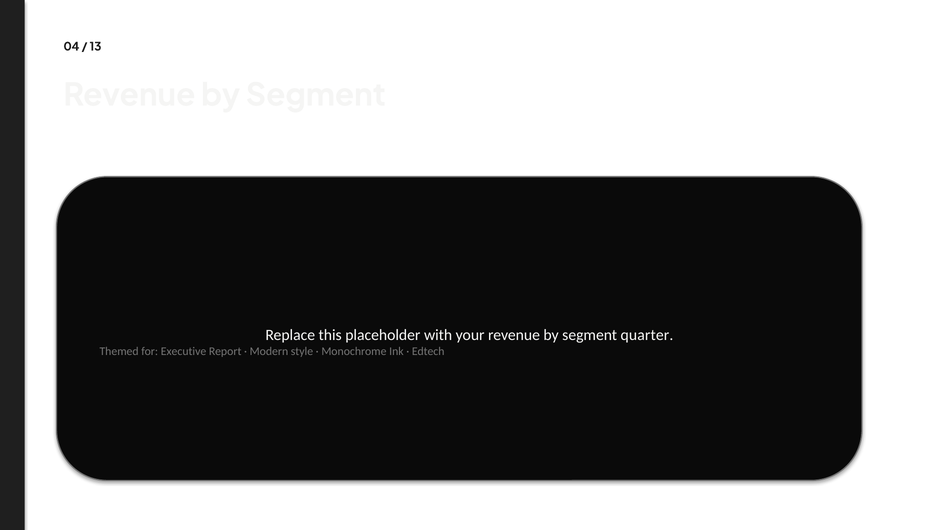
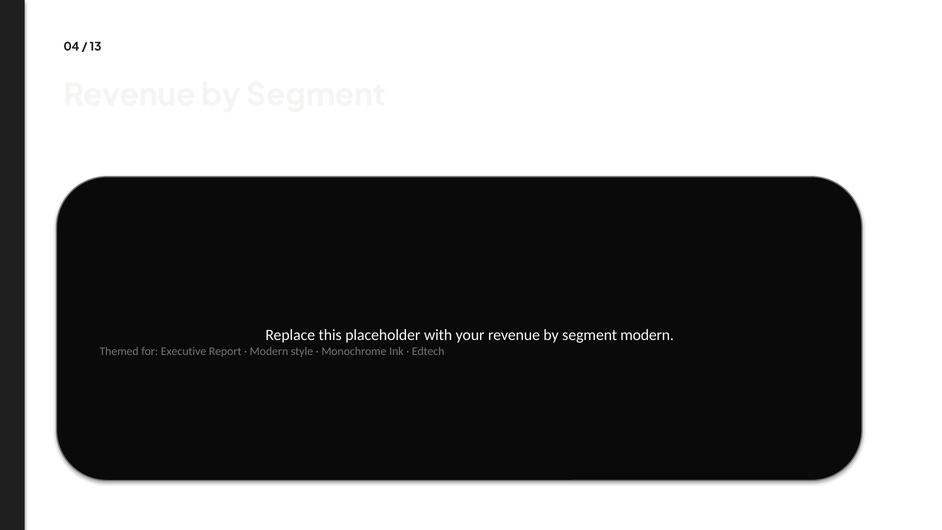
segment quarter: quarter -> modern (647, 335)
